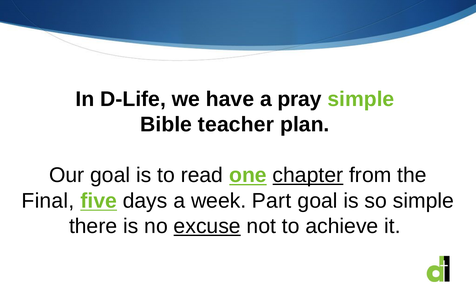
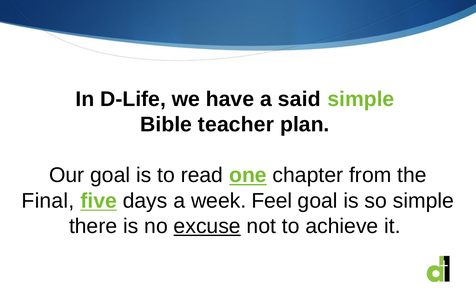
pray: pray -> said (299, 99)
chapter underline: present -> none (308, 175)
Part: Part -> Feel (272, 200)
